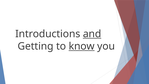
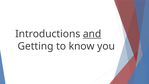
know underline: present -> none (82, 46)
